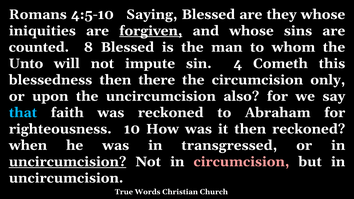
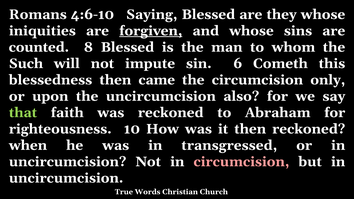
4:5-10: 4:5-10 -> 4:6-10 (92, 14)
Unto: Unto -> Such (26, 64)
4: 4 -> 6 (238, 64)
there: there -> came (157, 80)
that colour: light blue -> light green (23, 113)
uncircumcision underline: present -> none (68, 162)
